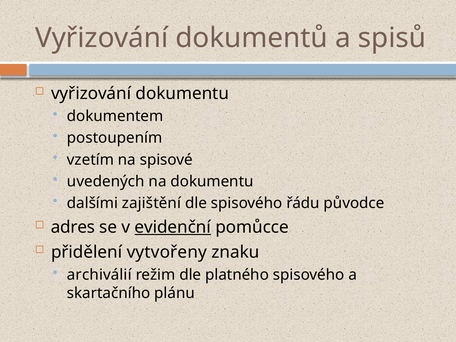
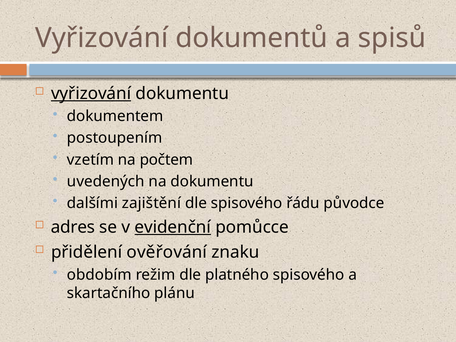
vyřizování underline: none -> present (91, 94)
spisové: spisové -> počtem (166, 160)
vytvořeny: vytvořeny -> ověřování (167, 252)
archiválií: archiválií -> obdobím (99, 275)
